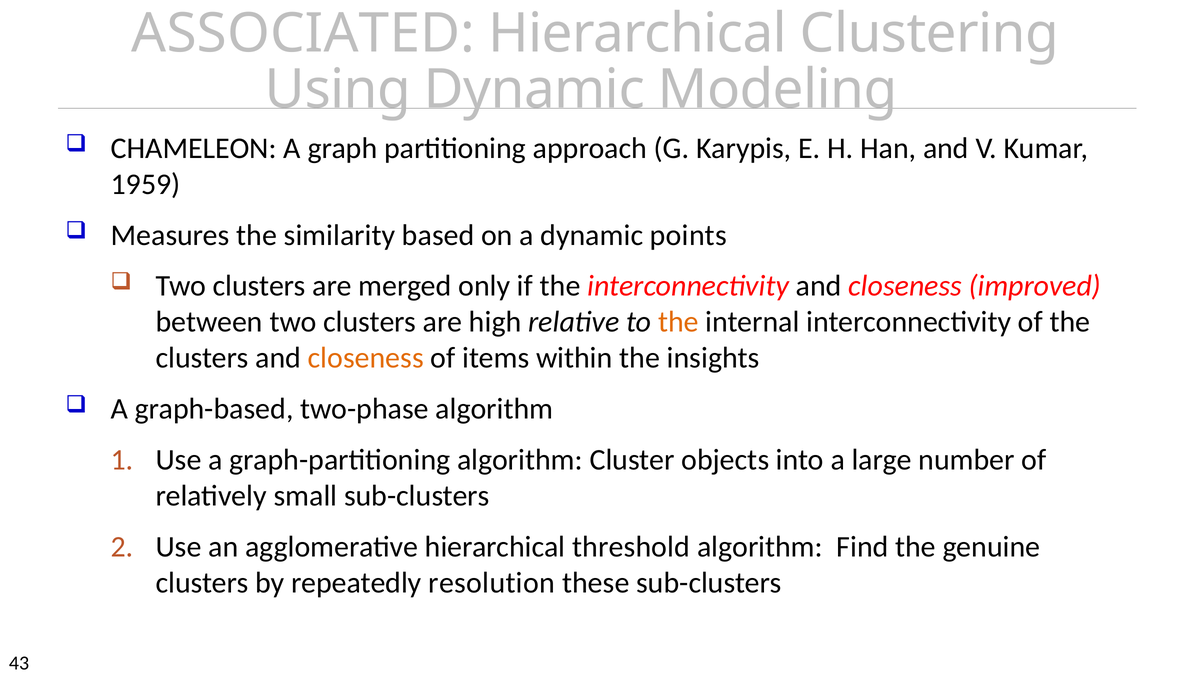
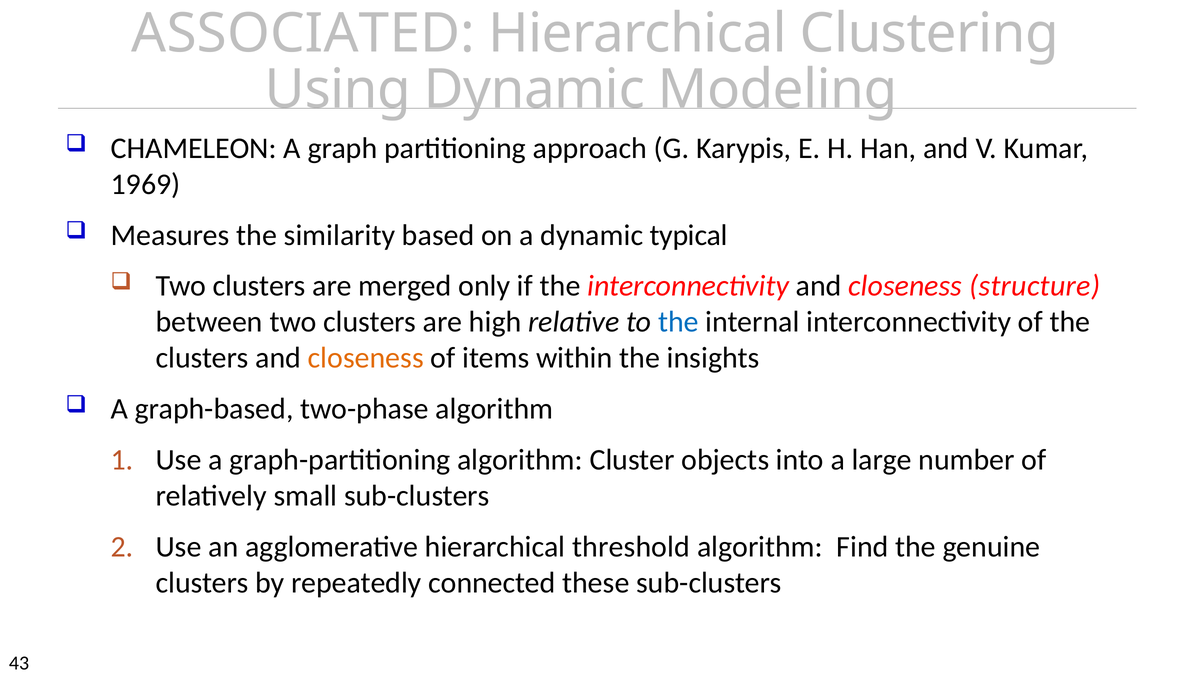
1959: 1959 -> 1969 (146, 184)
points: points -> typical (689, 235)
improved: improved -> structure (1035, 286)
the colour: orange -> blue (678, 322)
resolution: resolution -> connected (492, 583)
